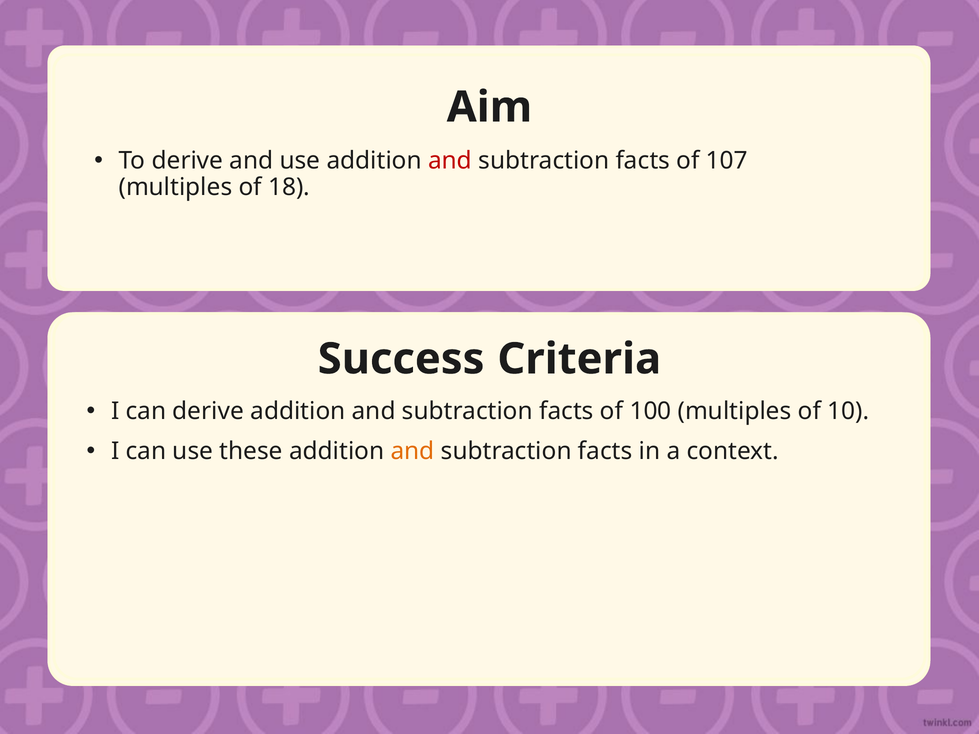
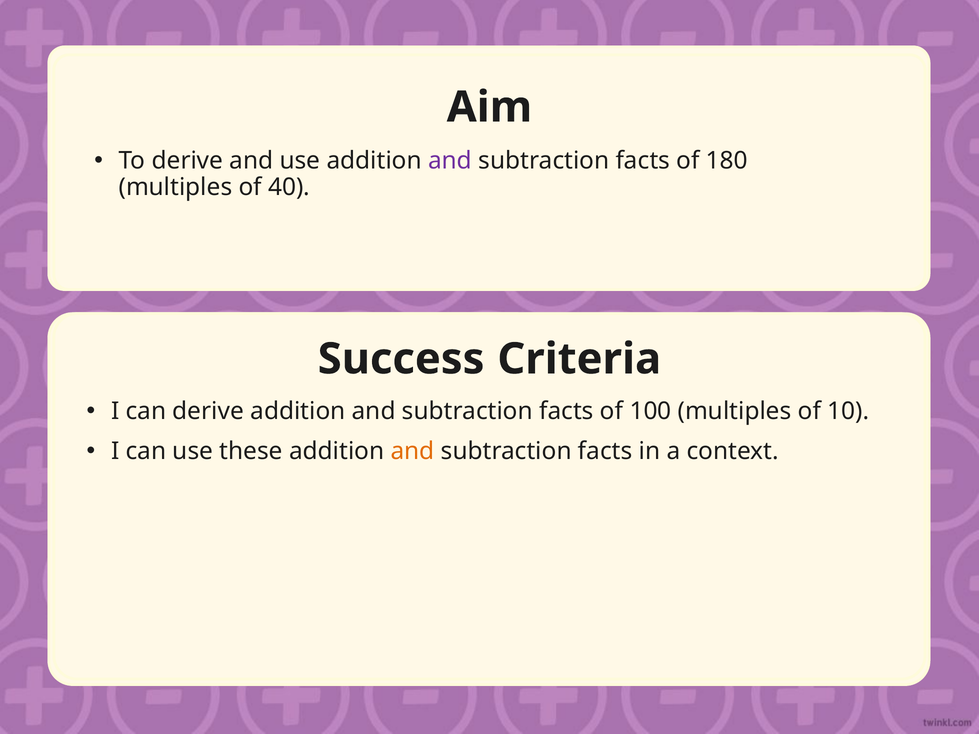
and colour: red -> purple (450, 161)
107: 107 -> 180 (727, 161)
18: 18 -> 40 (289, 187)
